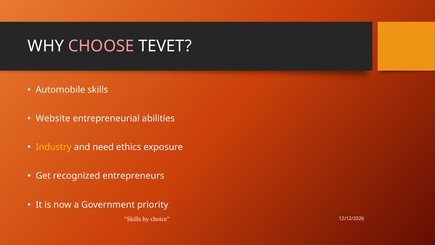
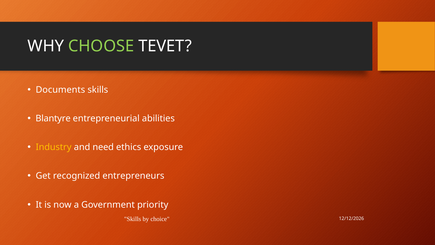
CHOOSE colour: pink -> light green (101, 46)
Automobile: Automobile -> Documents (60, 90)
Website: Website -> Blantyre (53, 118)
